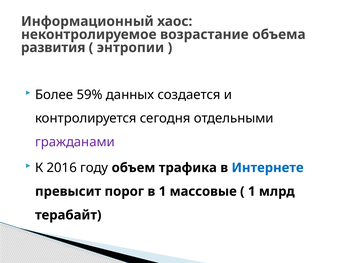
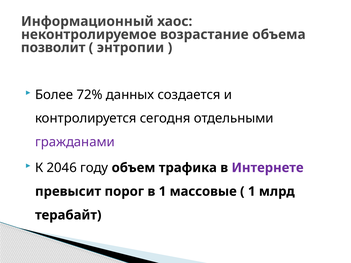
развития: развития -> позволит (53, 48)
59%: 59% -> 72% (90, 95)
2016: 2016 -> 2046 (62, 168)
Интернете colour: blue -> purple (268, 168)
